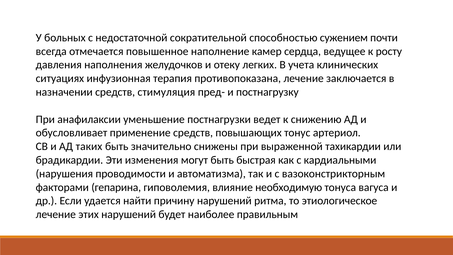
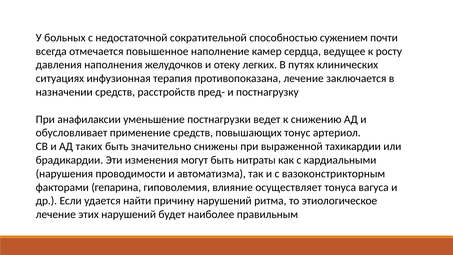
учета: учета -> путях (301, 65)
стимуляция: стимуляция -> расстройств (166, 92)
быстрая: быстрая -> нитраты (256, 160)
необходимую: необходимую -> осуществляет (289, 187)
